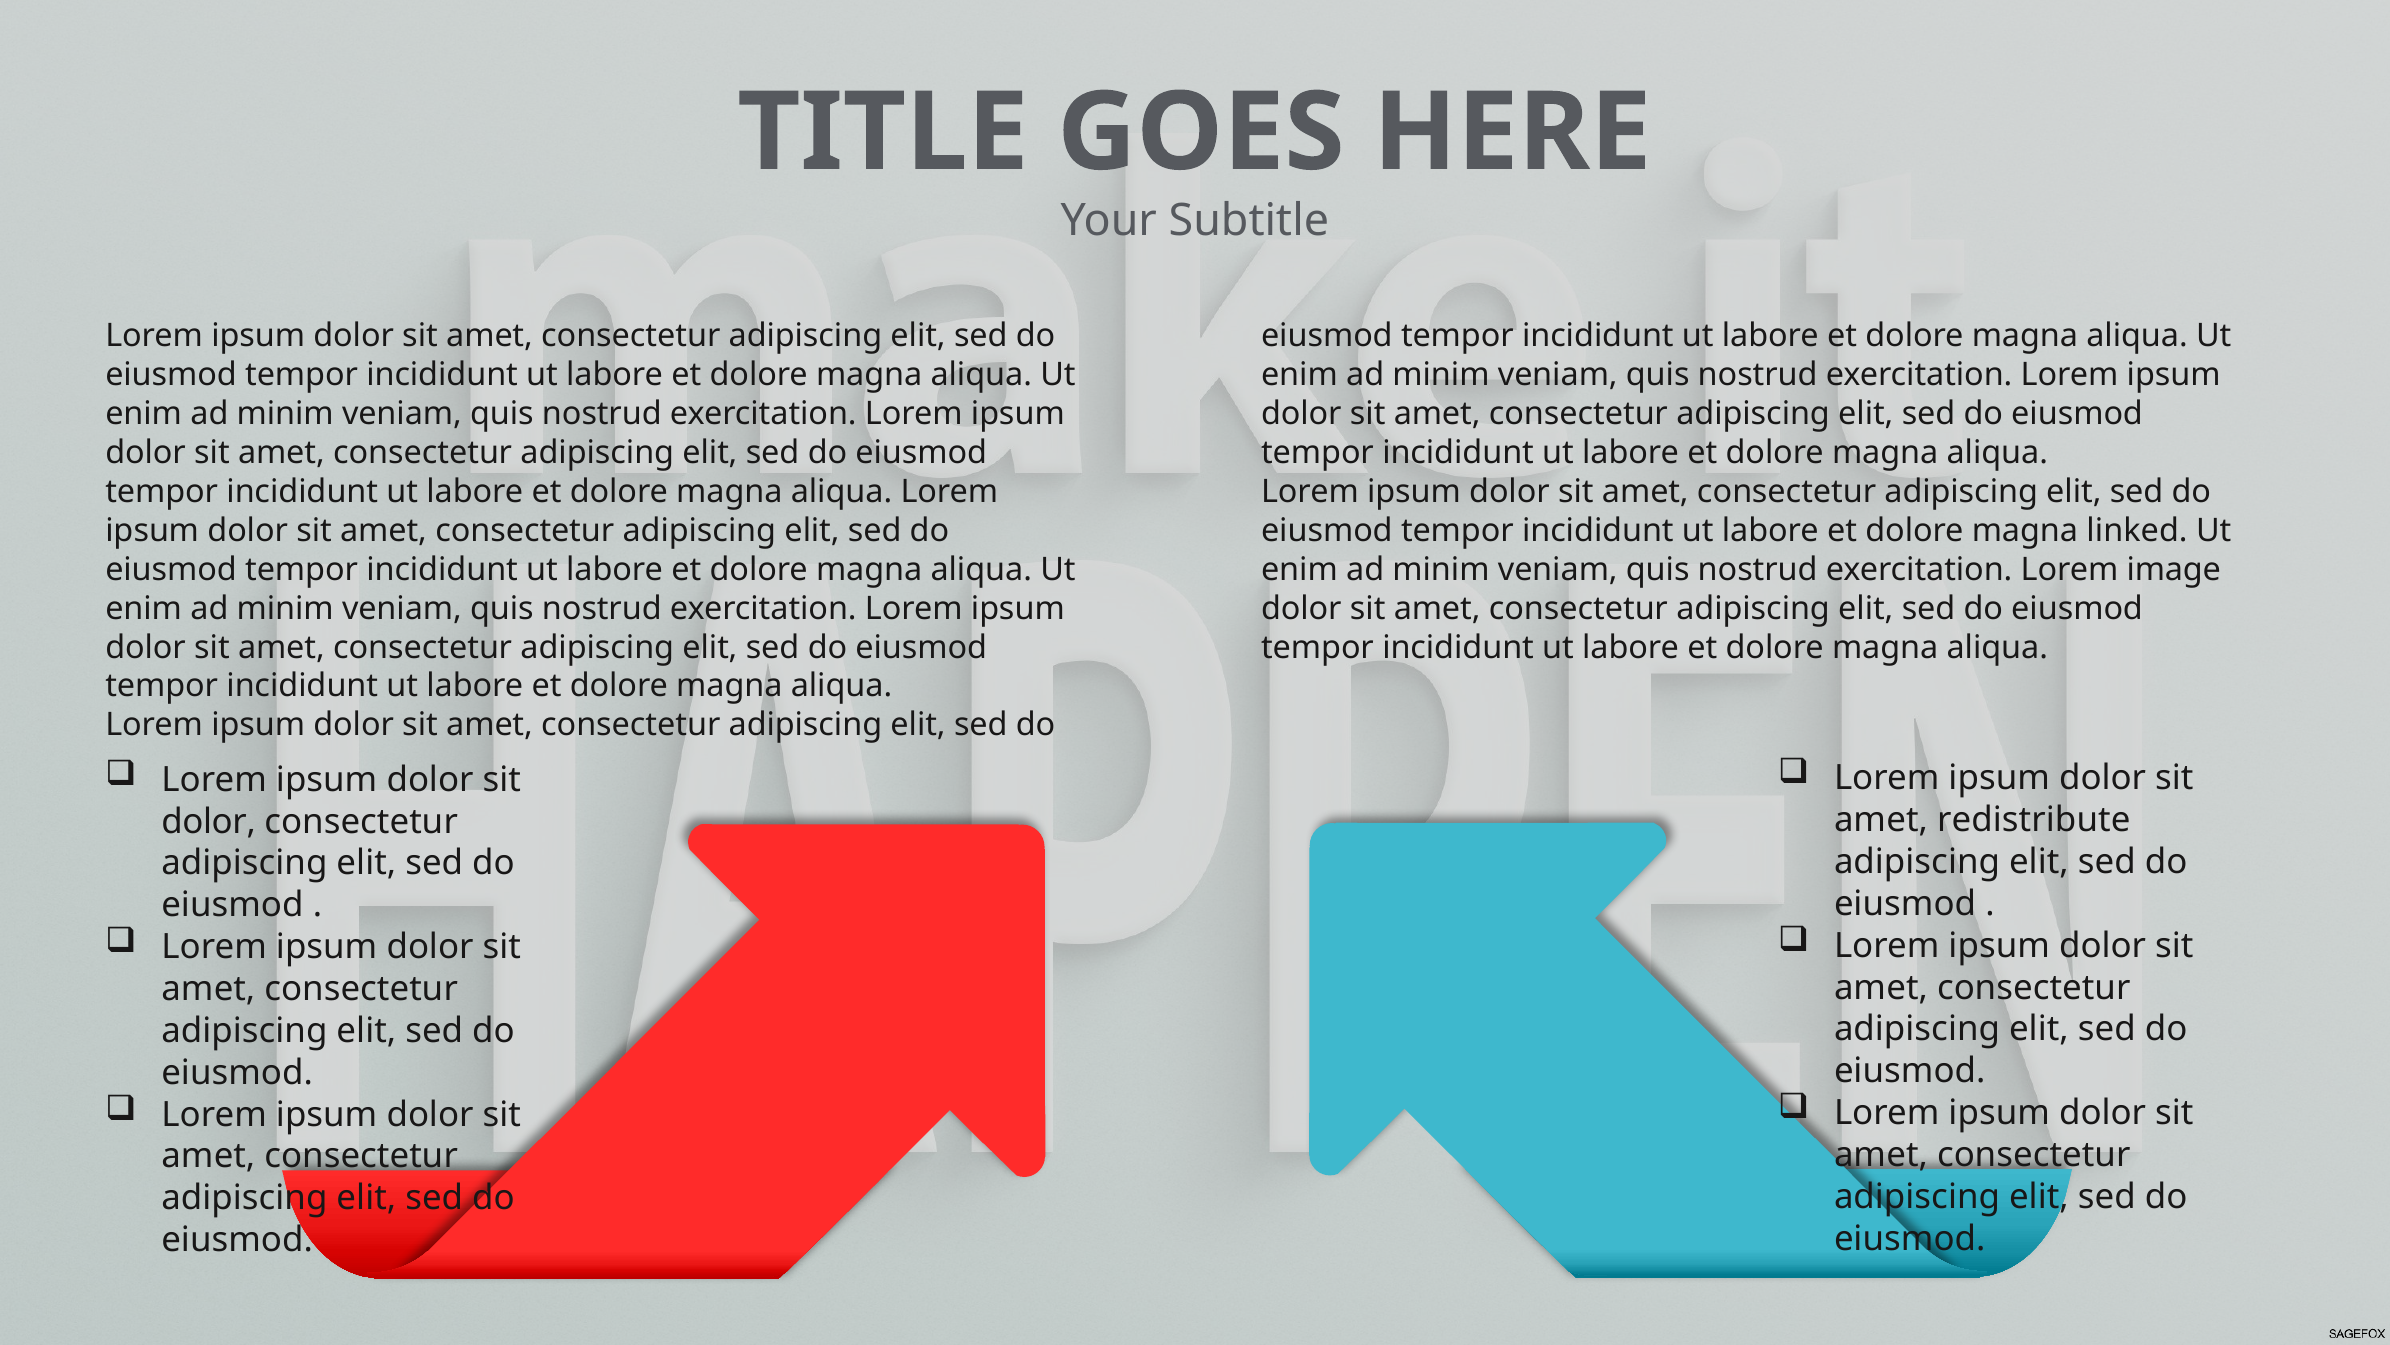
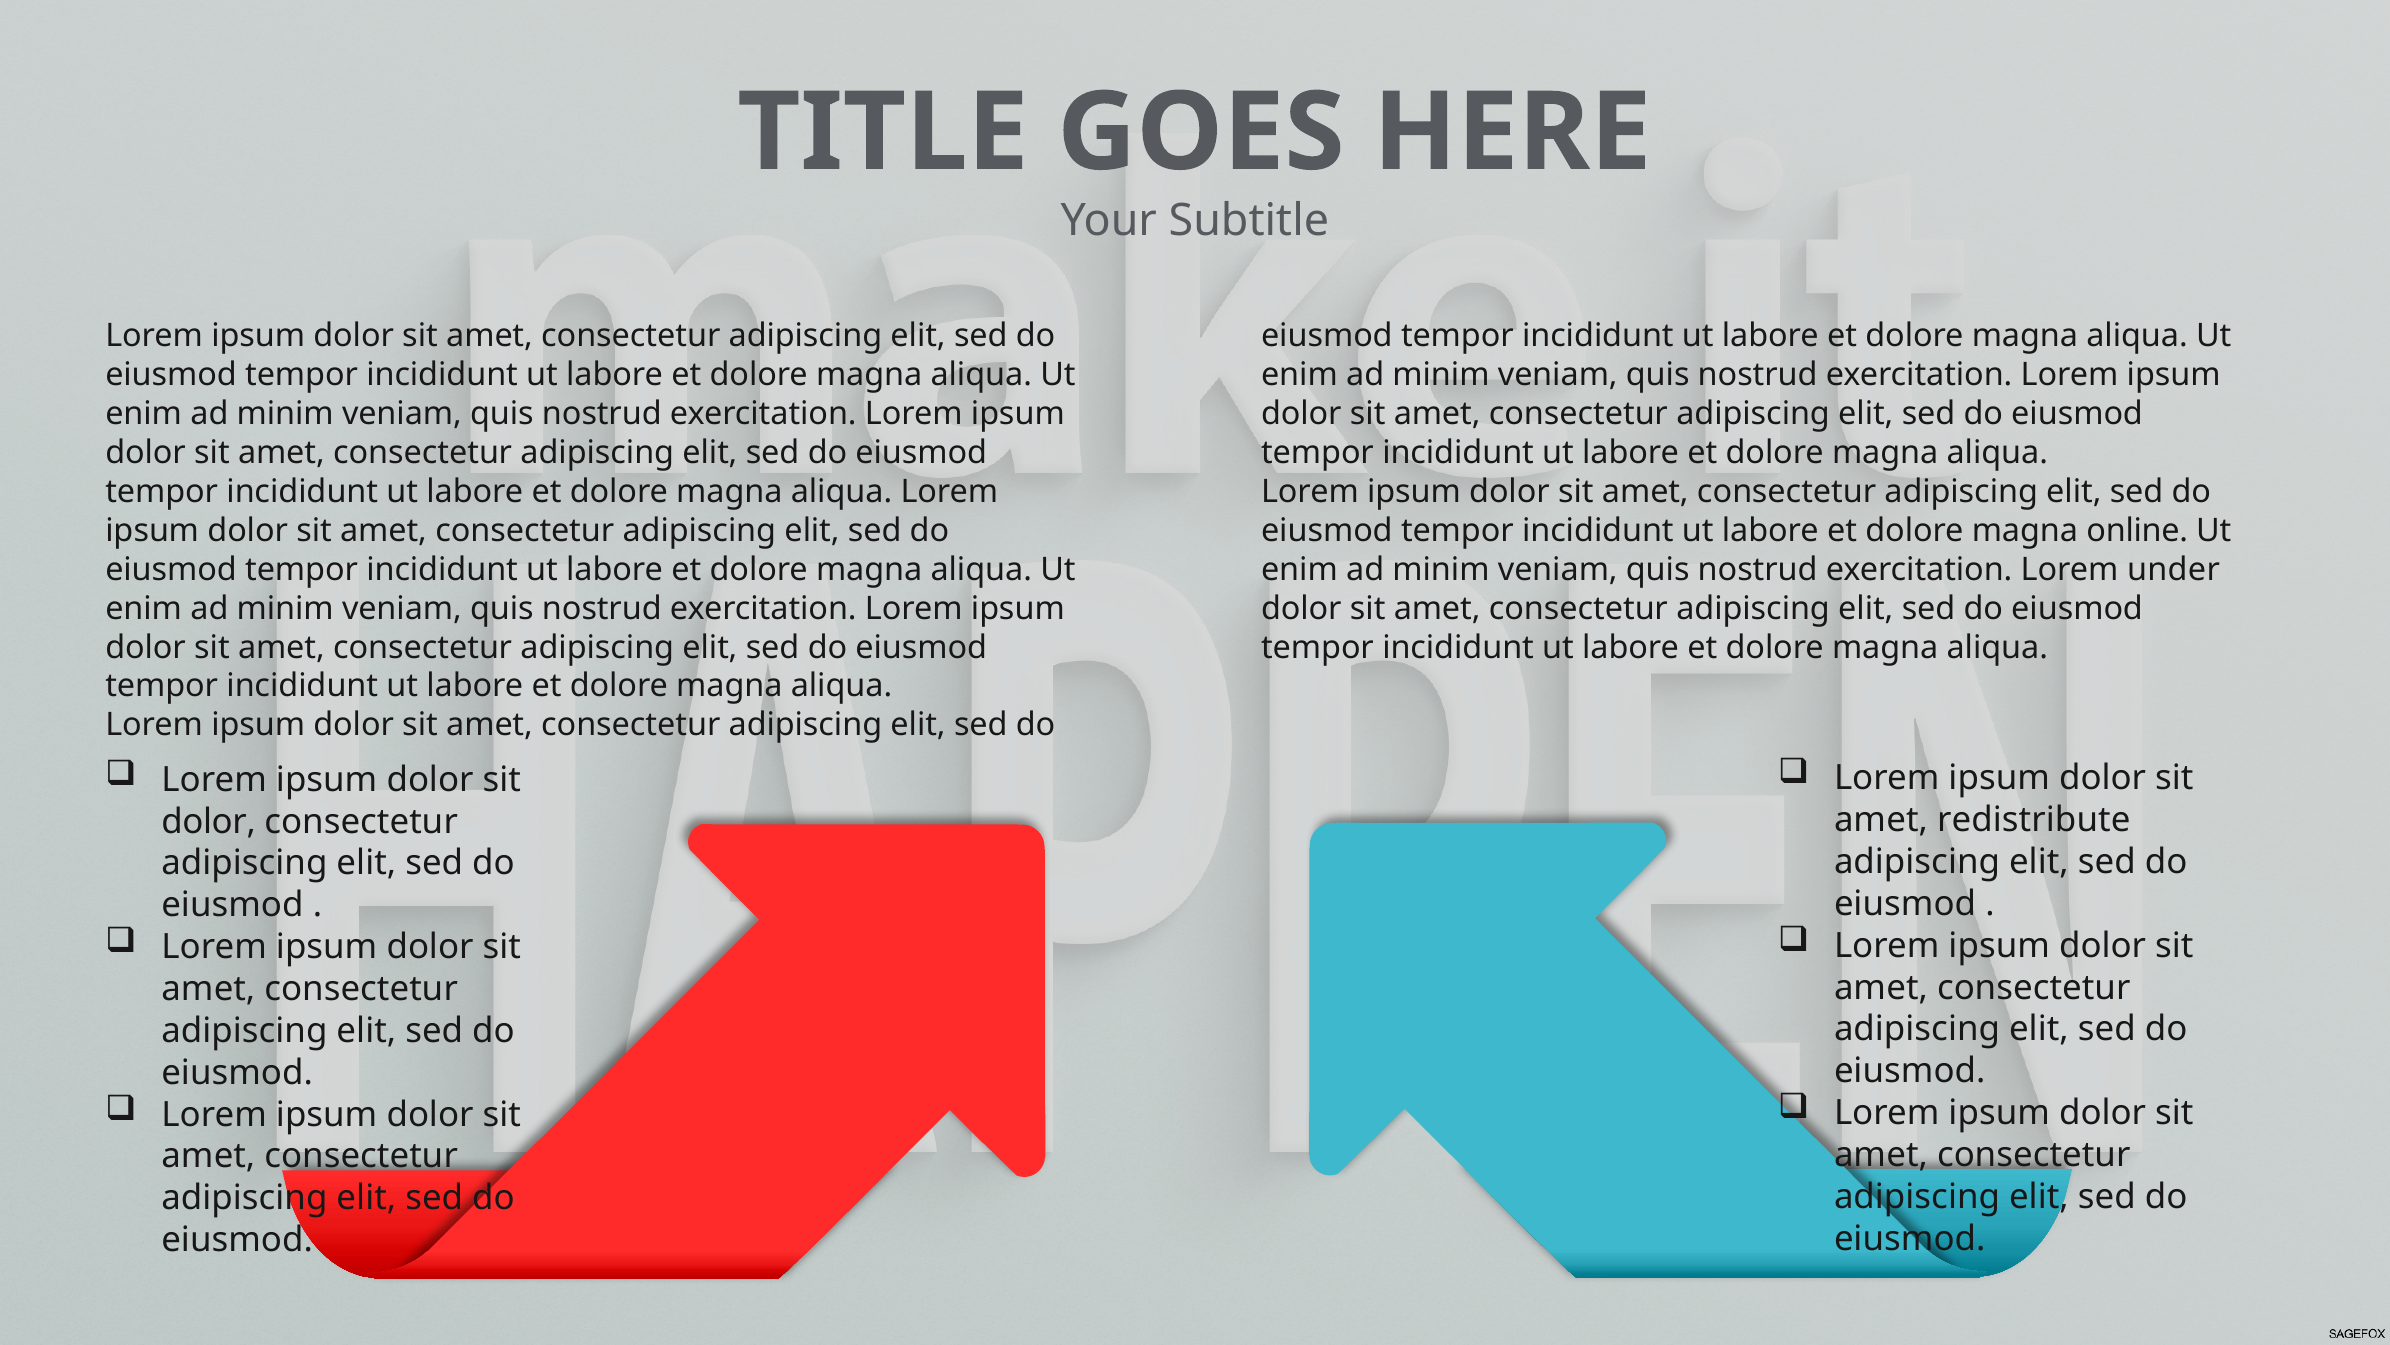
linked: linked -> online (2137, 530)
image: image -> under (2174, 569)
